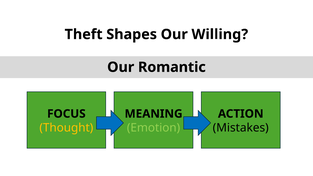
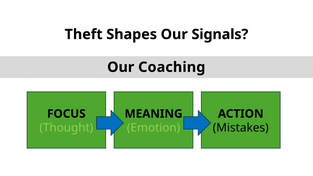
Willing: Willing -> Signals (220, 34)
Romantic: Romantic -> Coaching (172, 67)
Thought colour: yellow -> light green (66, 128)
